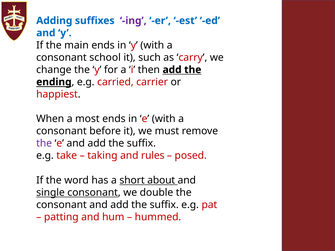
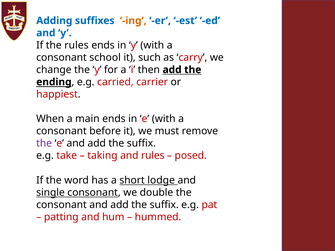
ing colour: purple -> orange (133, 21)
the main: main -> rules (76, 45)
most: most -> main (87, 119)
about: about -> lodge (161, 180)
